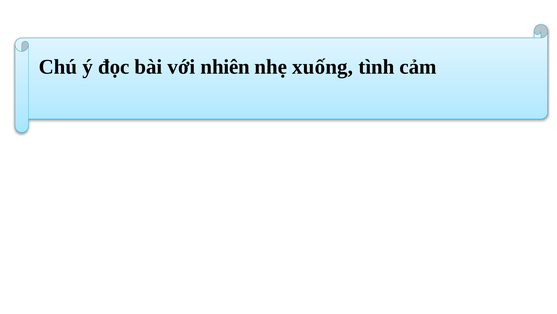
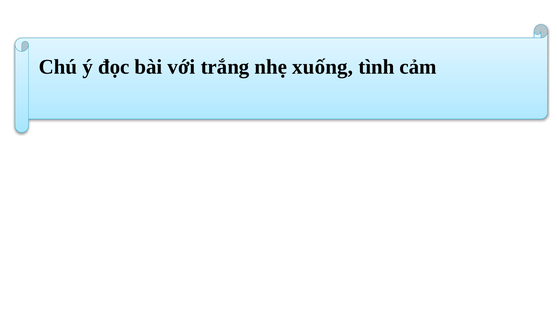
nhiên: nhiên -> trắng (225, 67)
